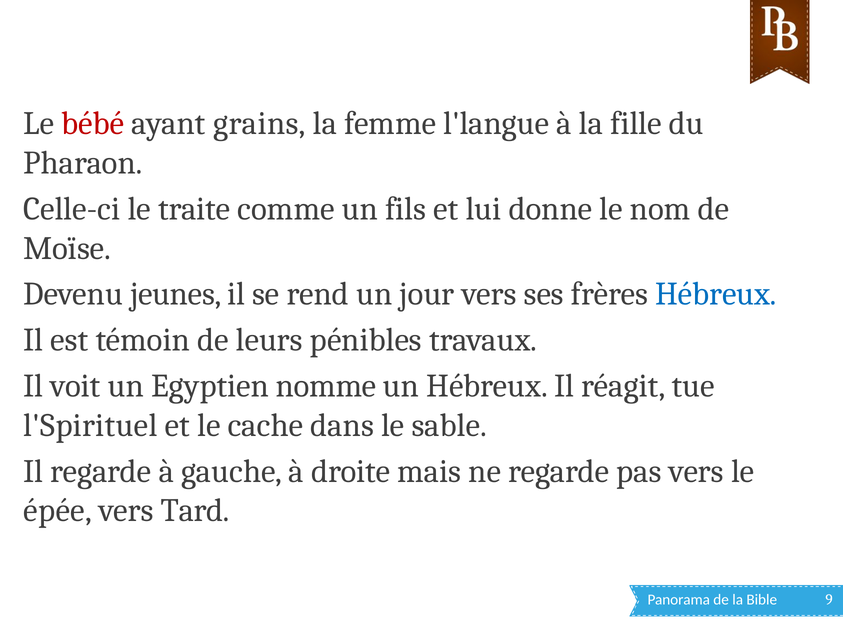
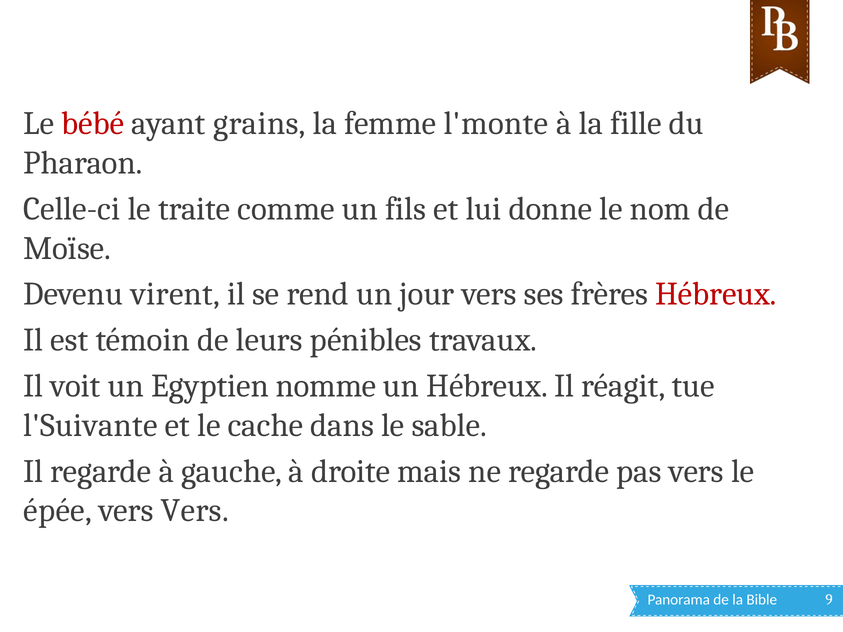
l'langue: l'langue -> l'monte (496, 124)
jeunes: jeunes -> virent (175, 294)
Hébreux colour: blue -> red (716, 294)
l'Spirituel: l'Spirituel -> l'Suivante (90, 426)
vers Tard: Tard -> Vers (195, 511)
